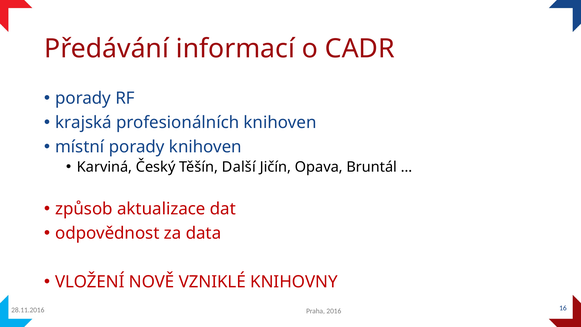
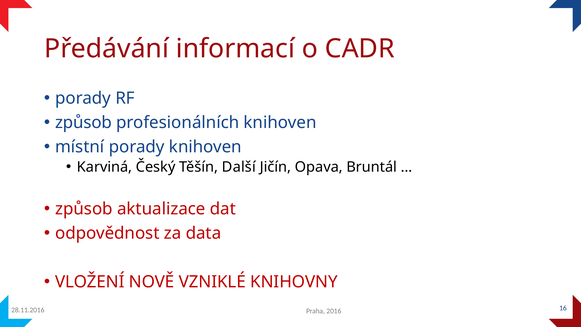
krajská: krajská -> způsob (84, 123)
